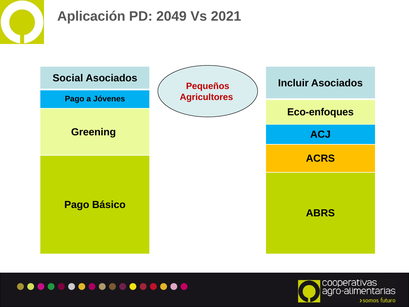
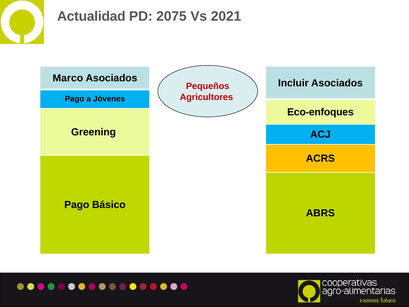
Aplicación: Aplicación -> Actualidad (91, 16)
2049: 2049 -> 2075 (171, 16)
Social: Social -> Marco (68, 78)
